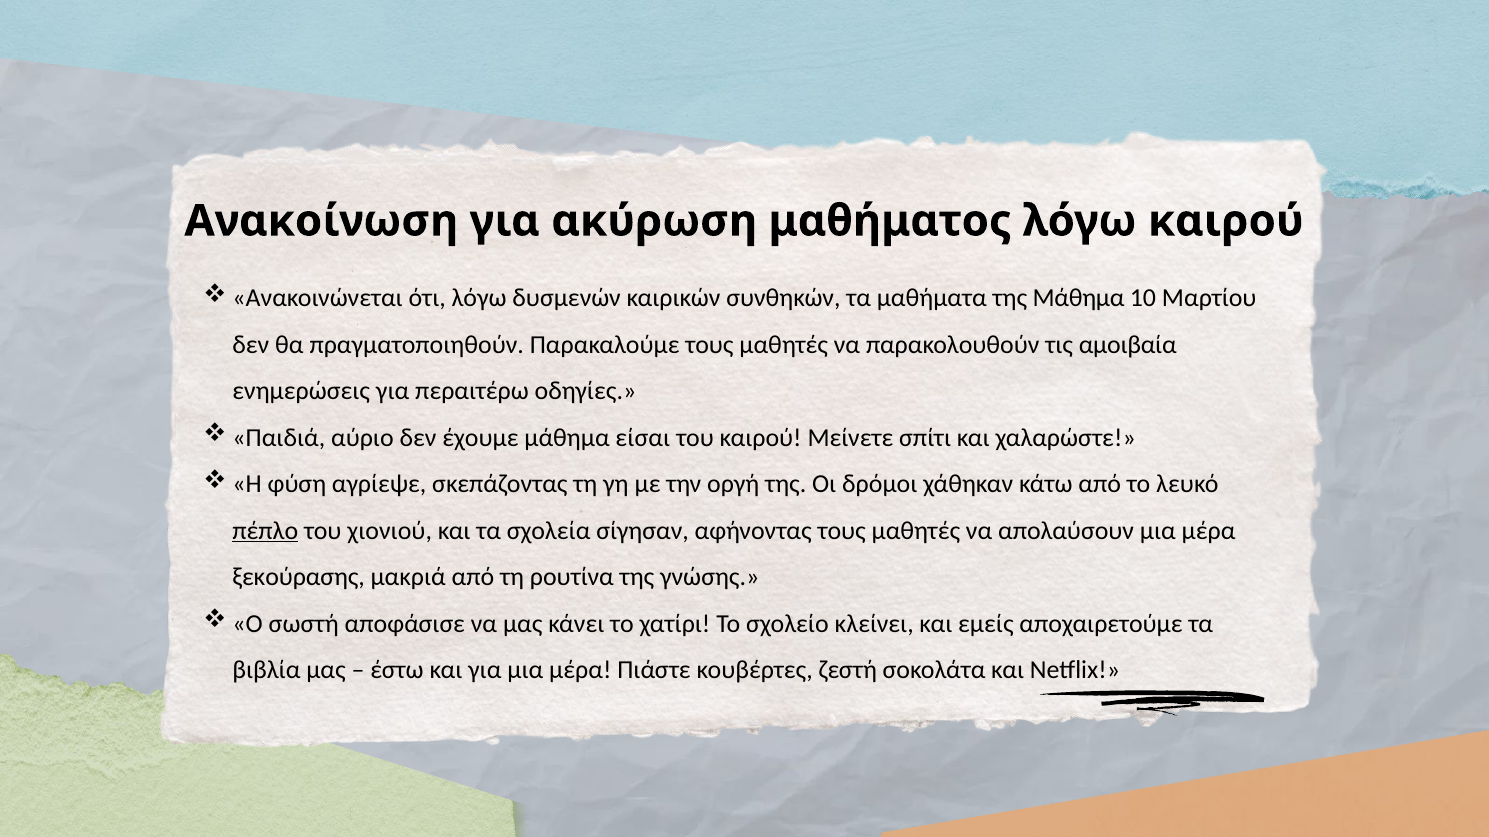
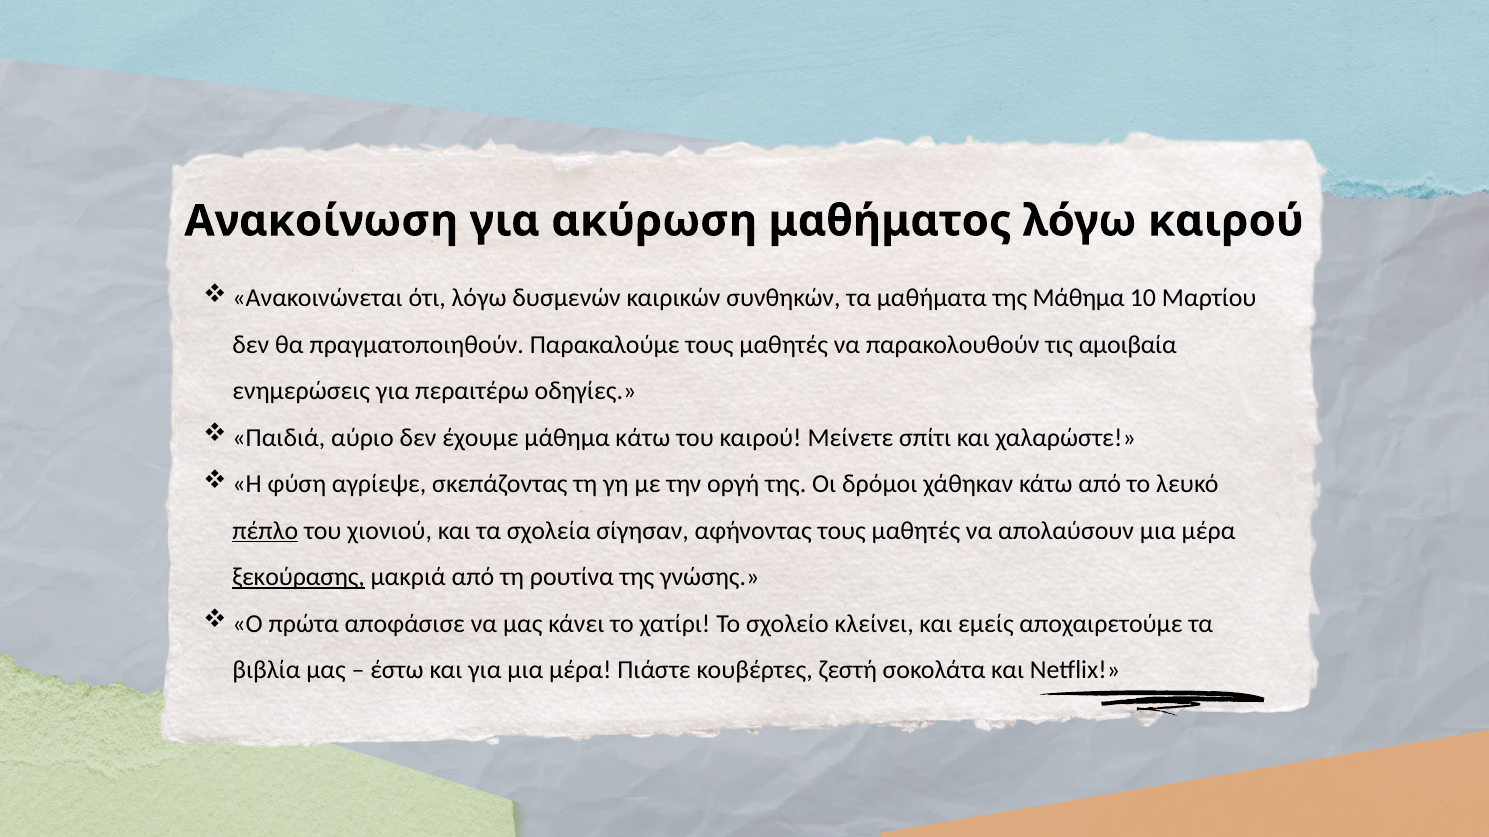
μάθημα είσαι: είσαι -> κάτω (643, 438)
ξεκούρασης underline: none -> present (299, 577)
σωστή: σωστή -> πρώτα (304, 624)
